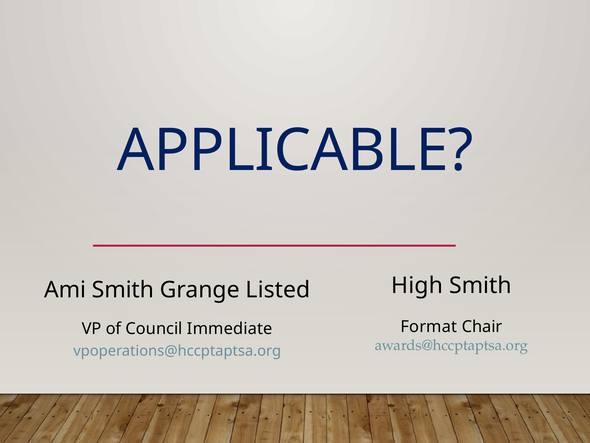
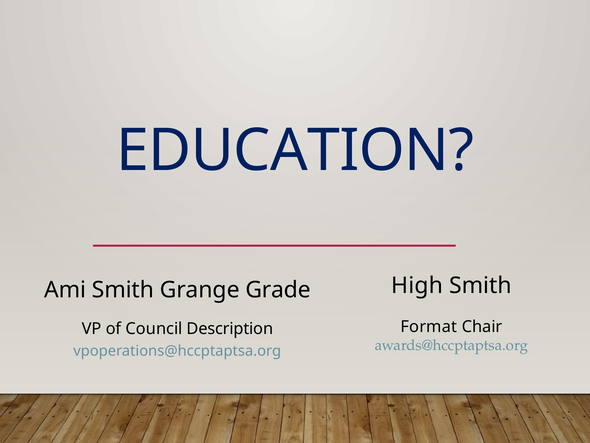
APPLICABLE: APPLICABLE -> EDUCATION (295, 151)
Listed: Listed -> Grade (278, 289)
Immediate: Immediate -> Description (230, 328)
